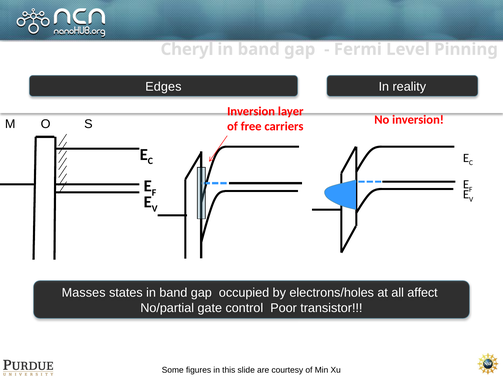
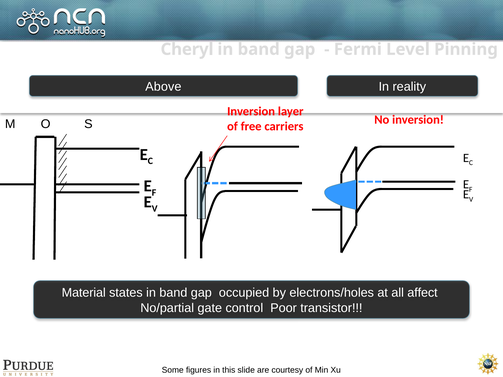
Edges: Edges -> Above (163, 87)
Masses: Masses -> Material (84, 293)
